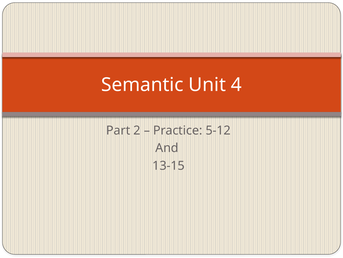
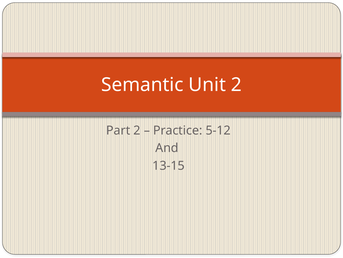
Unit 4: 4 -> 2 (236, 85)
